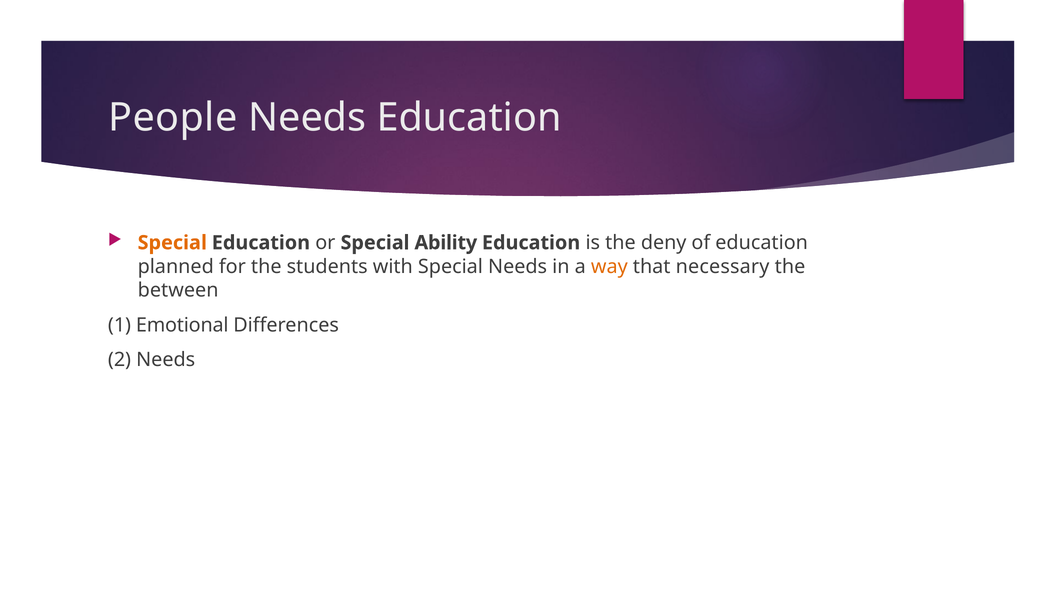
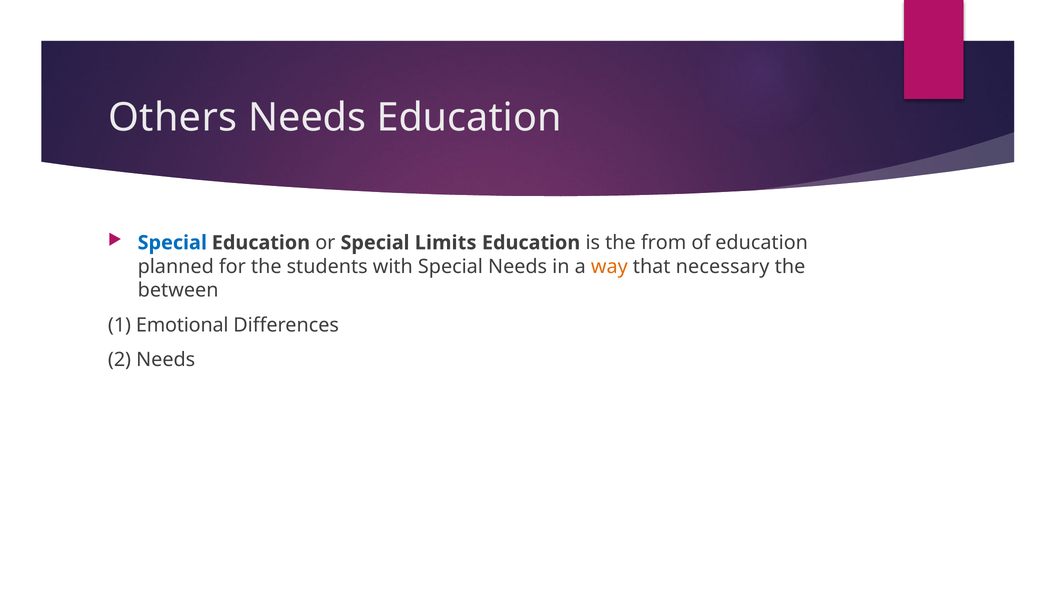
People: People -> Others (173, 118)
Special colour: orange -> blue (172, 243)
Ability: Ability -> Limits (446, 243)
deny: deny -> from (664, 243)
